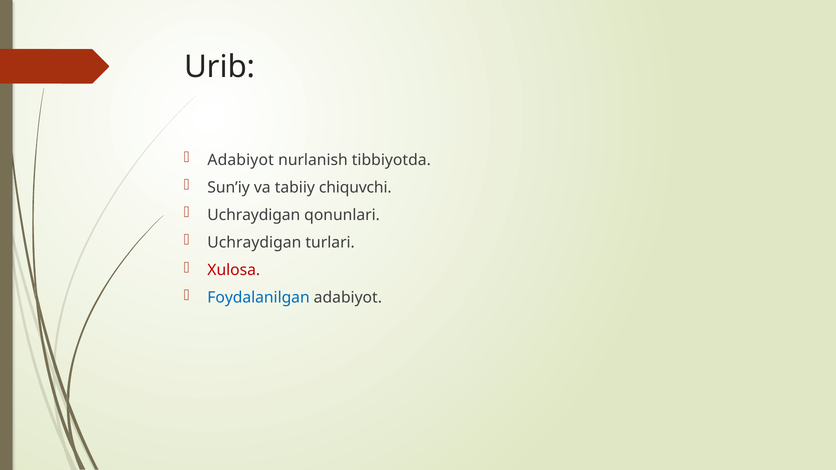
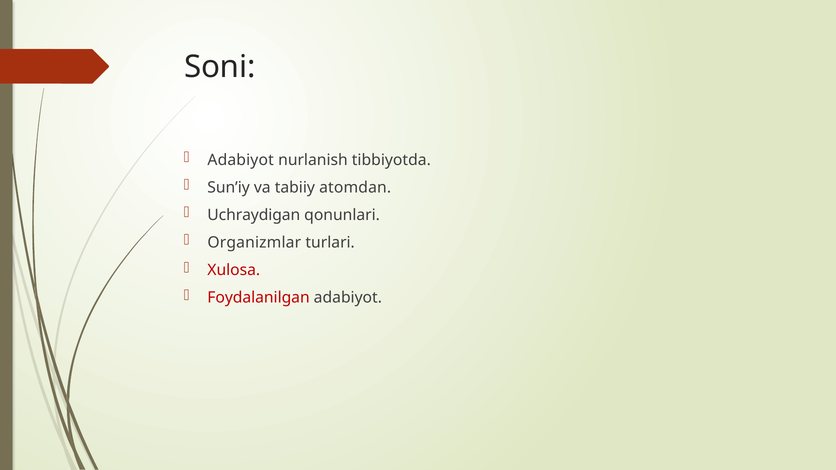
Urib: Urib -> Soni (220, 67)
chiquvchi: chiquvchi -> atomdan (355, 187)
Uchraydigan: Uchraydigan -> Organizmlar (254, 243)
Foydalanilgan colour: blue -> red (259, 298)
